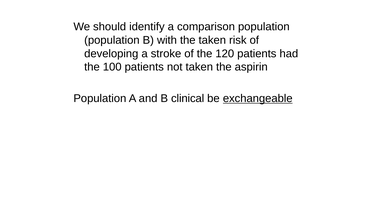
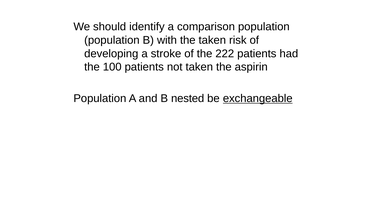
120: 120 -> 222 (225, 54)
clinical: clinical -> nested (188, 98)
